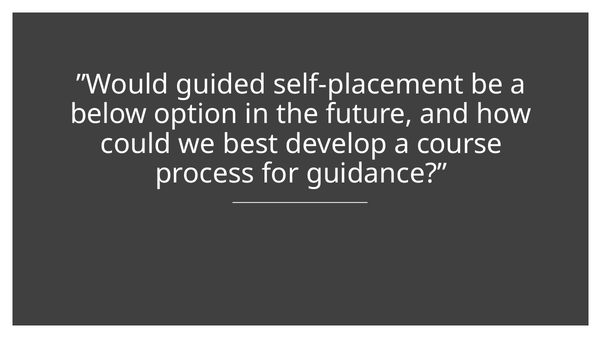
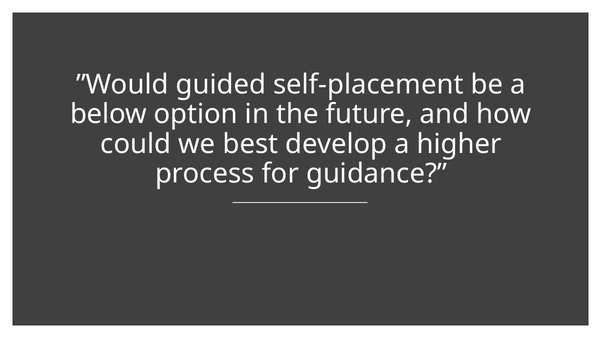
course: course -> higher (459, 144)
